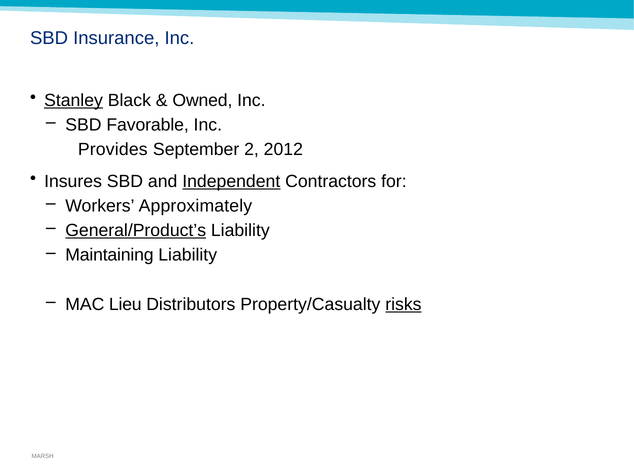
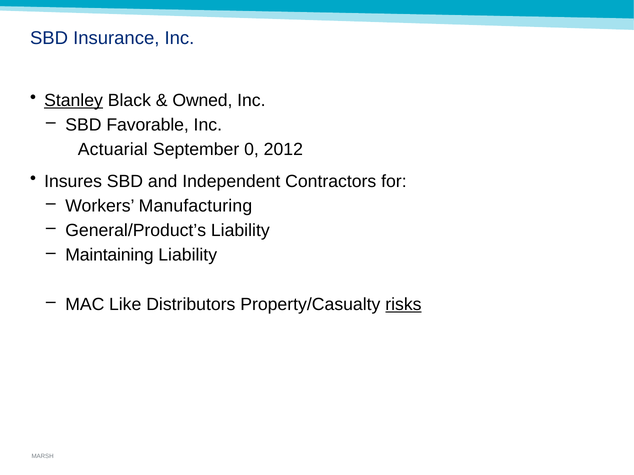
Provides: Provides -> Actuarial (113, 150)
2: 2 -> 0 (252, 150)
Independent underline: present -> none (231, 181)
Approximately: Approximately -> Manufacturing (195, 206)
General/Product’s underline: present -> none (136, 231)
Lieu: Lieu -> Like (125, 305)
